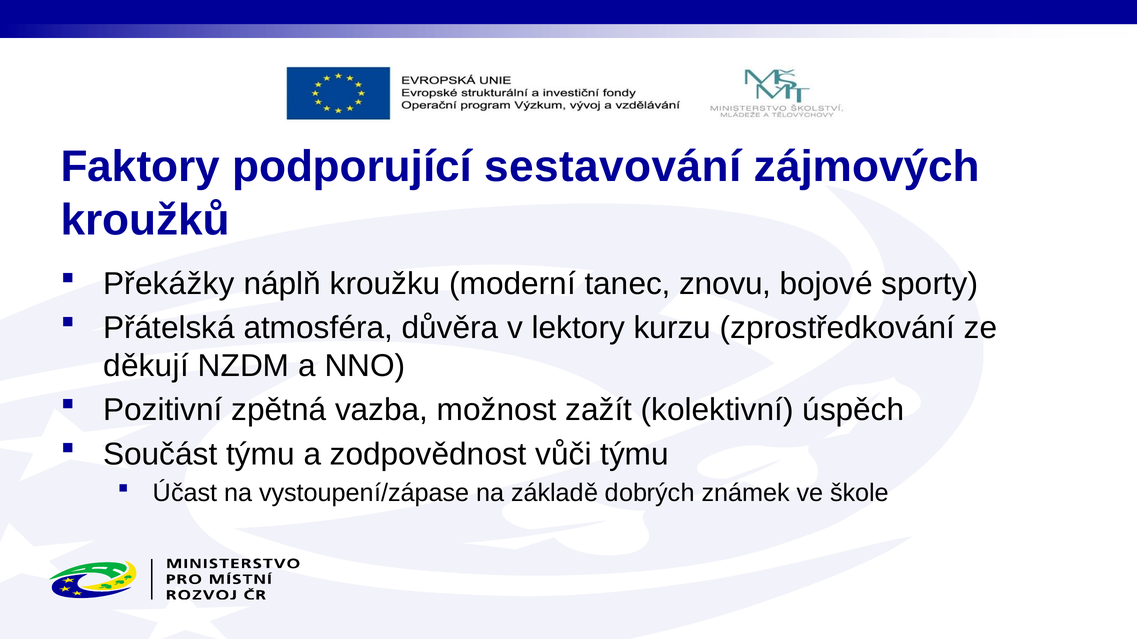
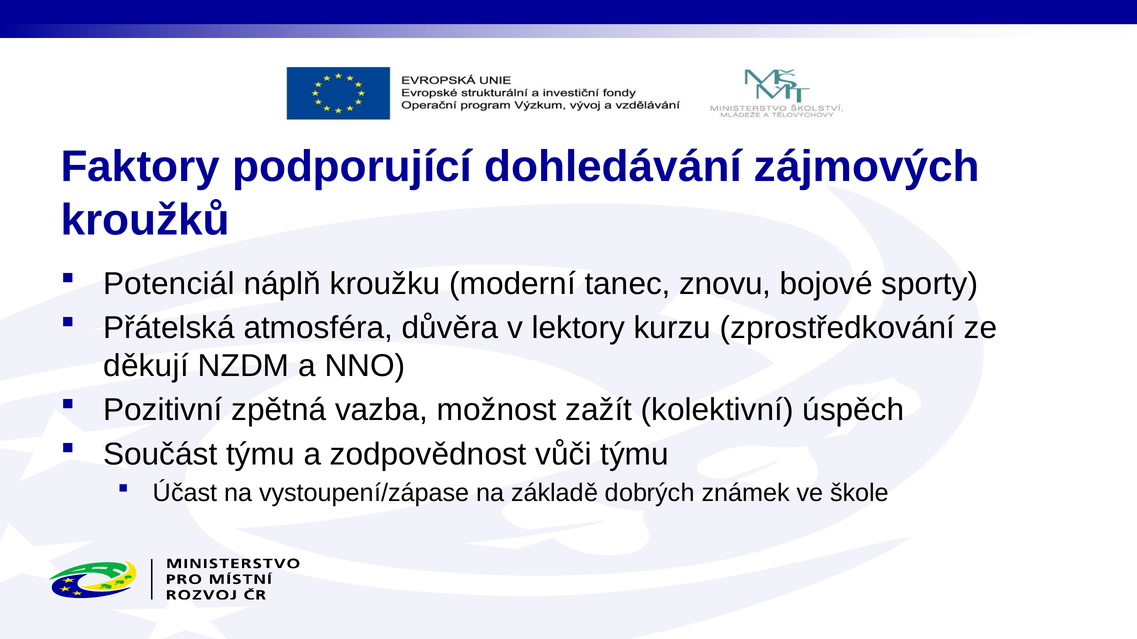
sestavování: sestavování -> dohledávání (613, 167)
Překážky: Překážky -> Potenciál (169, 284)
